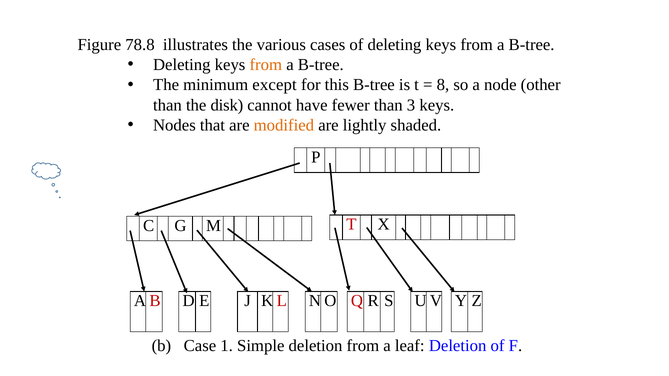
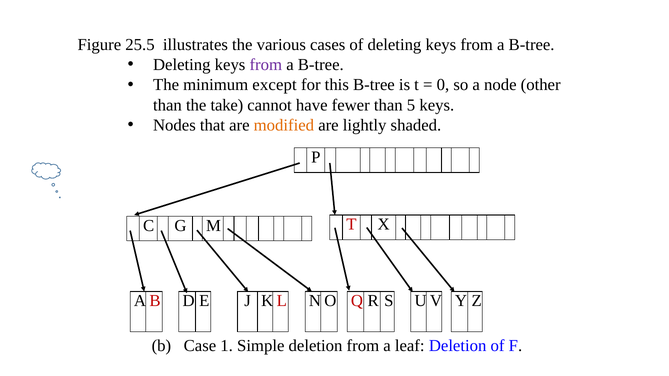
78.8: 78.8 -> 25.5 (140, 45)
from colour: orange -> purple (266, 65)
8: 8 -> 0 (443, 85)
disk: disk -> take (227, 105)
3: 3 -> 5 (411, 105)
